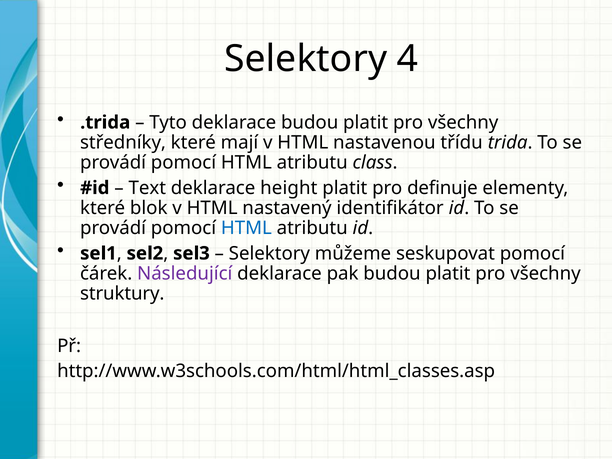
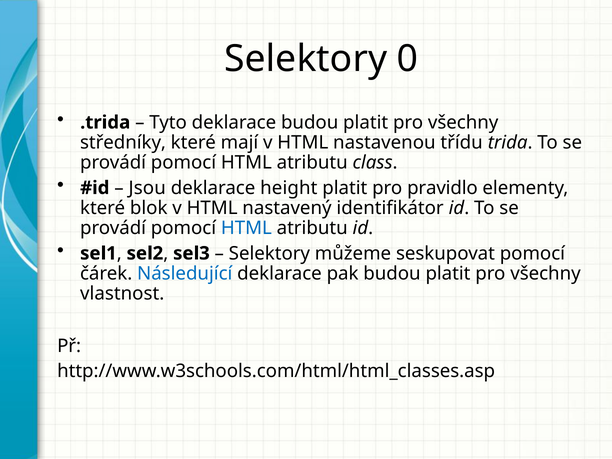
4: 4 -> 0 (407, 59)
Text: Text -> Jsou (147, 188)
definuje: definuje -> pravidlo (442, 188)
Následující colour: purple -> blue (185, 274)
struktury: struktury -> vlastnost (122, 294)
